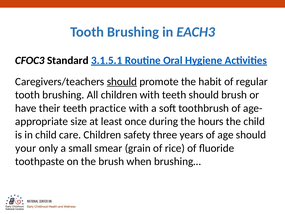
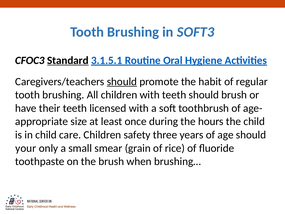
EACH3: EACH3 -> SOFT3 (196, 32)
Standard underline: none -> present (68, 60)
practice: practice -> licensed (108, 108)
